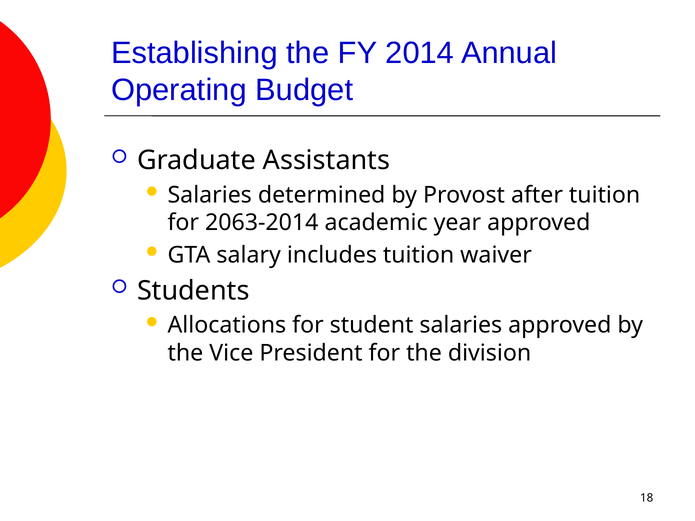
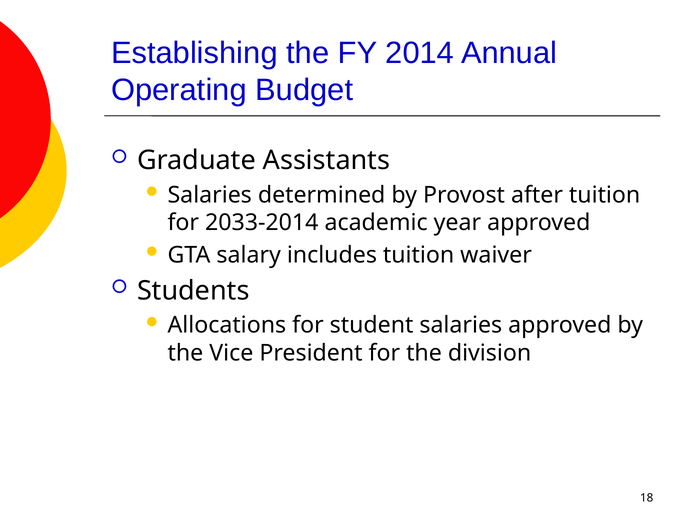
2063-2014: 2063-2014 -> 2033-2014 (262, 223)
